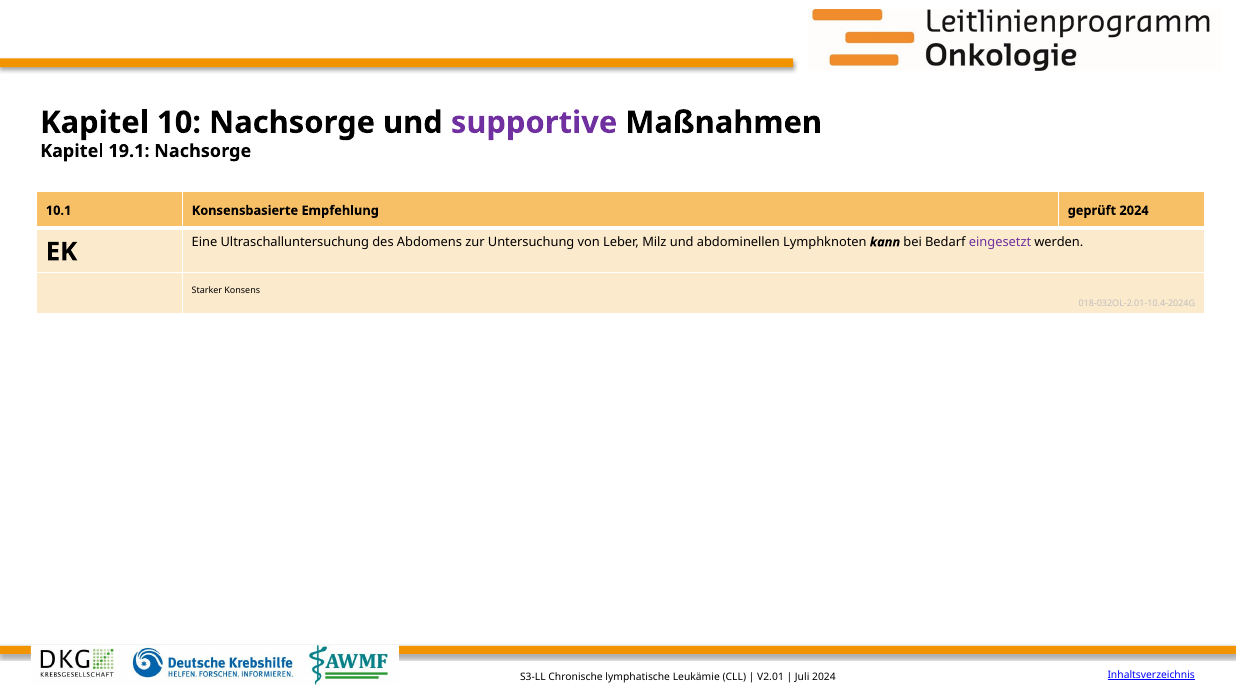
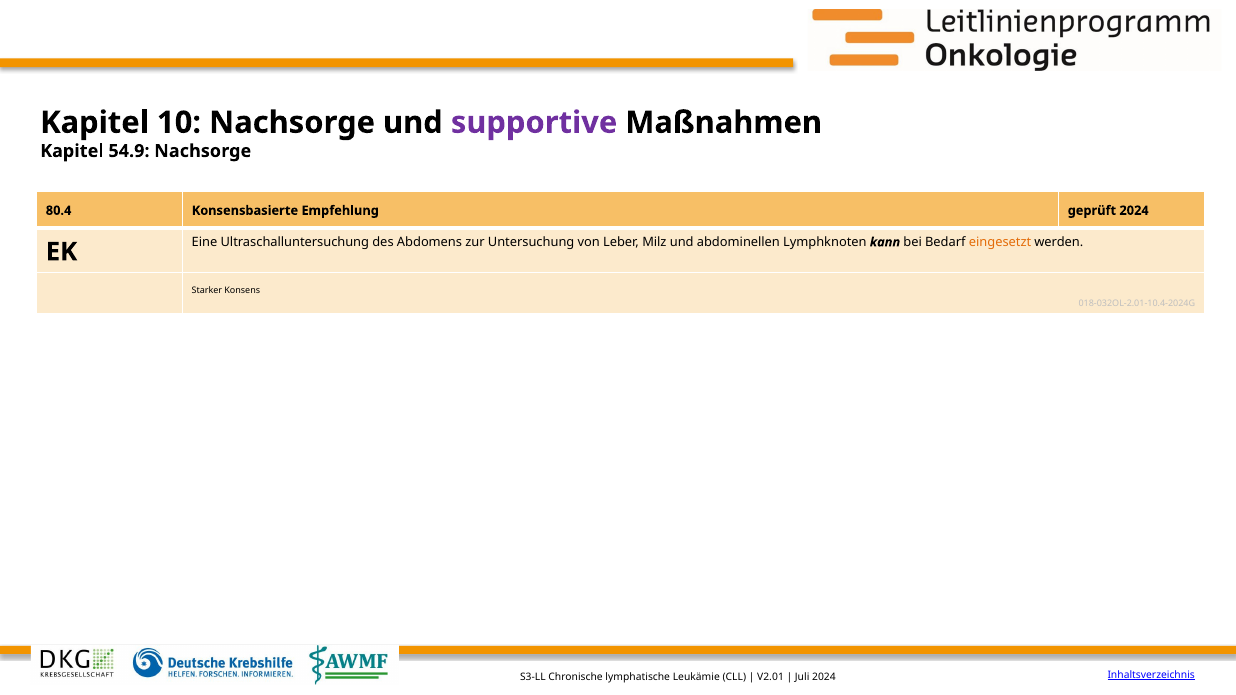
19.1: 19.1 -> 54.9 (129, 151)
10.1: 10.1 -> 80.4 (59, 211)
eingesetzt colour: purple -> orange (1000, 242)
